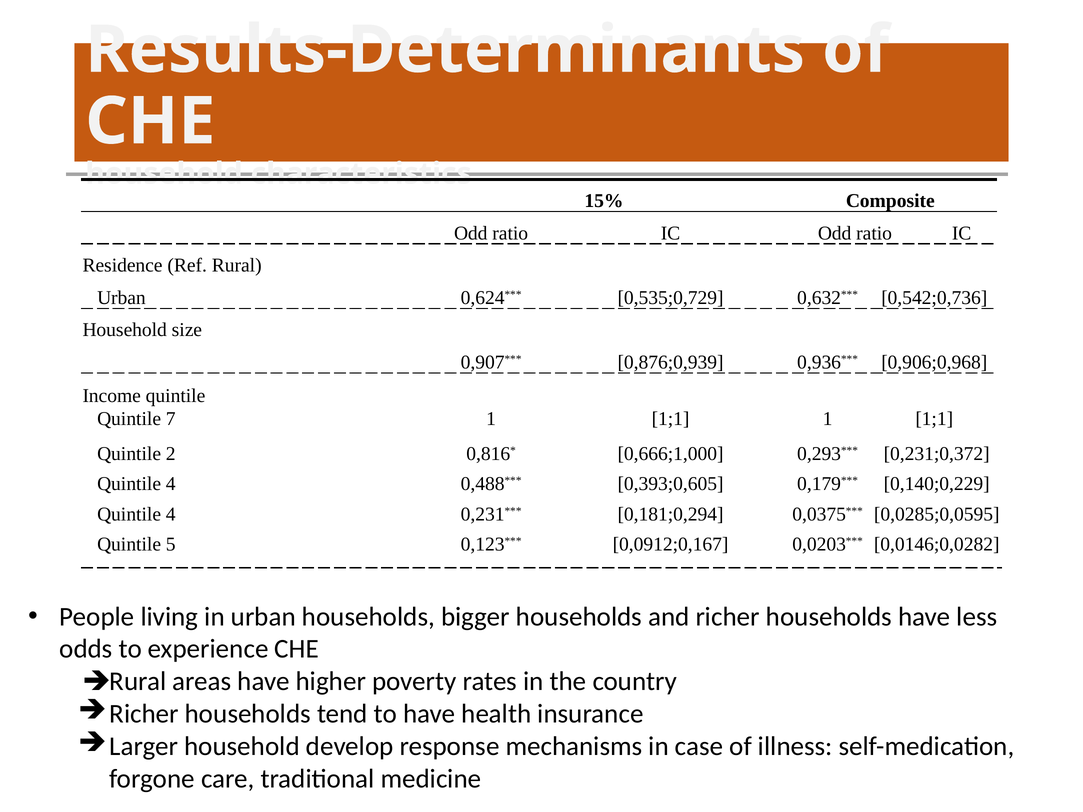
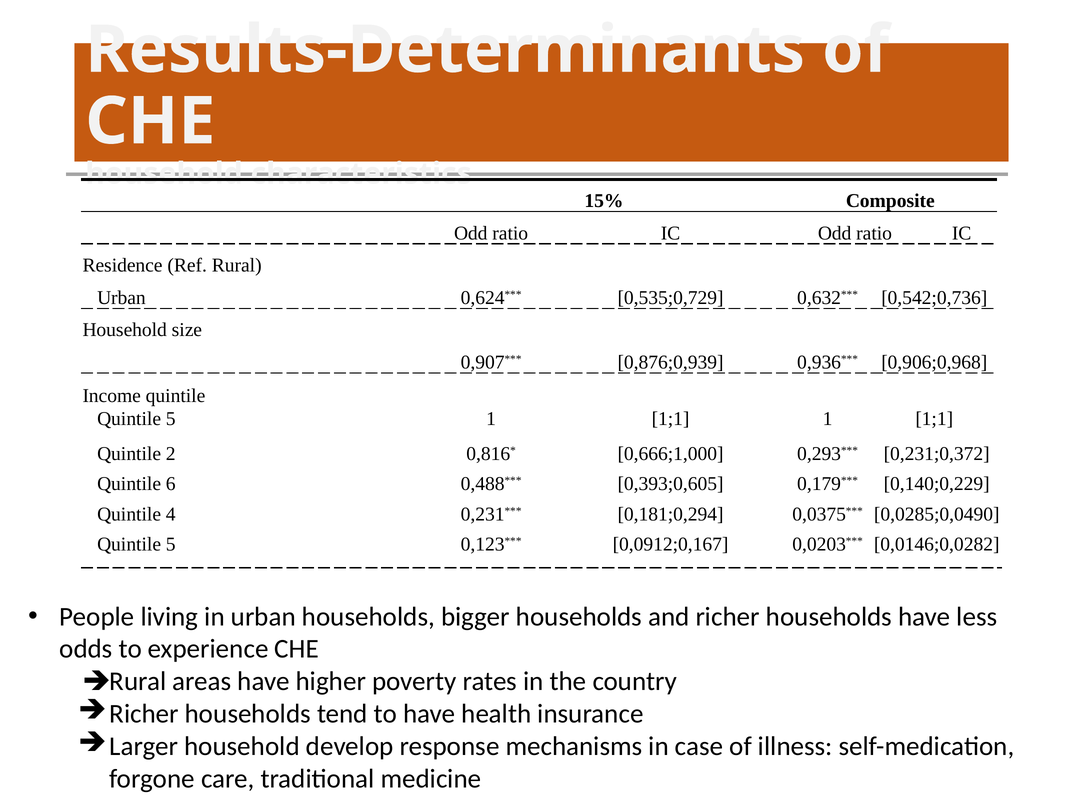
7: 7 -> 5 (171, 419)
4: 4 -> 6 (171, 484)
0,0285;0,0595: 0,0285;0,0595 -> 0,0285;0,0490 (937, 514)
